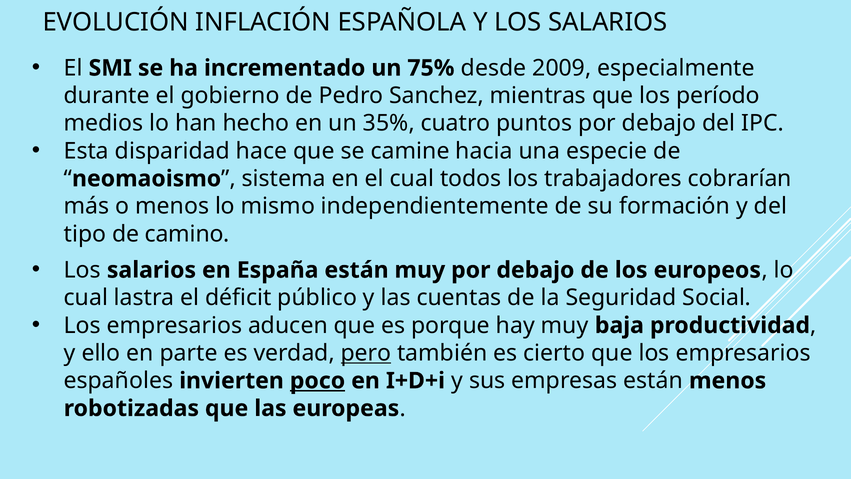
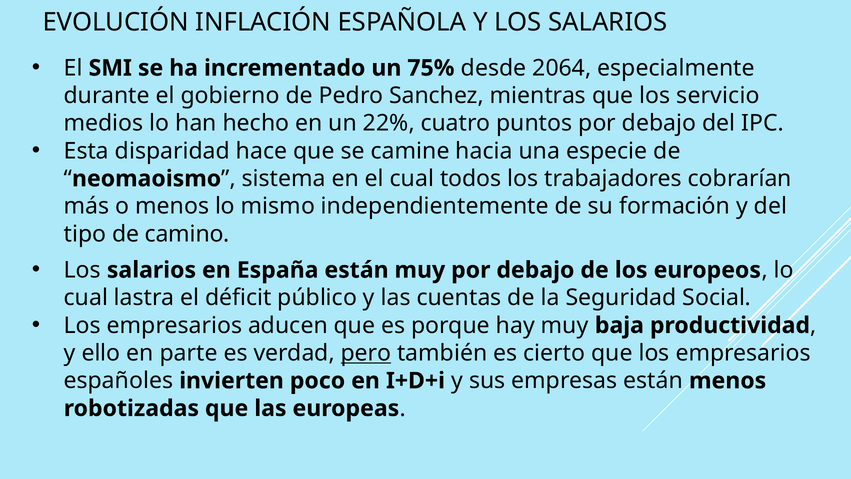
2009: 2009 -> 2064 (562, 68)
período: período -> servicio (718, 96)
35%: 35% -> 22% (389, 123)
poco underline: present -> none (318, 380)
